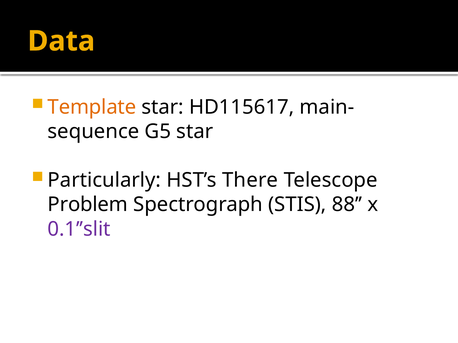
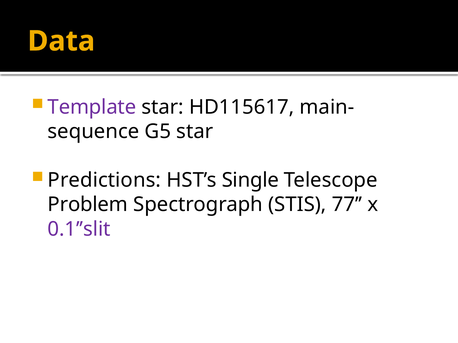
Template colour: orange -> purple (92, 107)
Particularly: Particularly -> Predictions (104, 180)
There: There -> Single (250, 180)
88: 88 -> 77 (347, 205)
